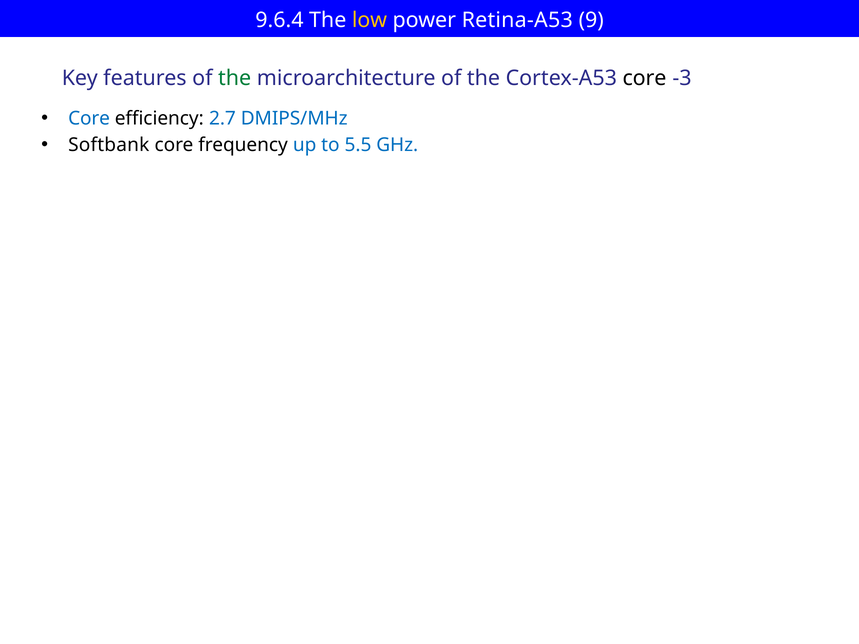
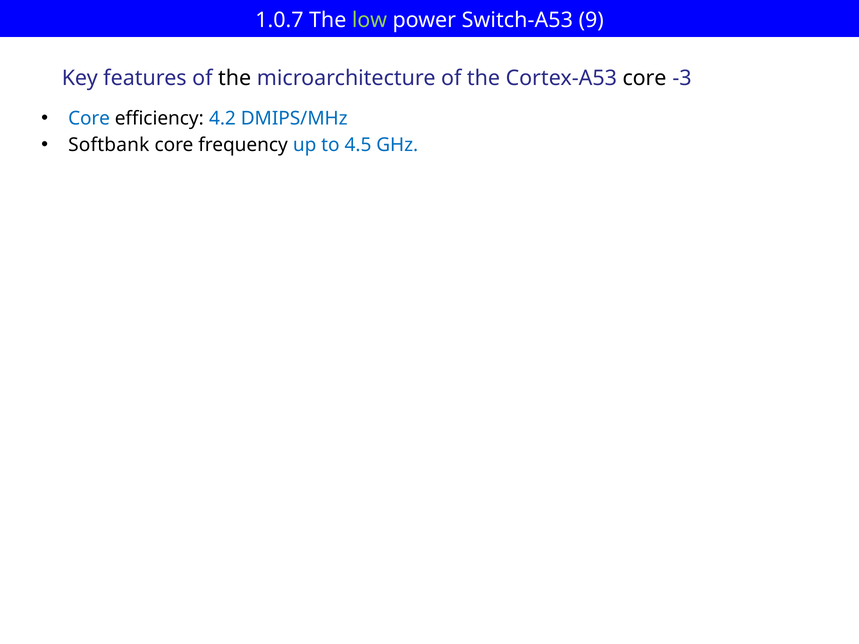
9.6.4: 9.6.4 -> 1.0.7 (279, 20)
low colour: yellow -> light green (369, 20)
Retina-A53: Retina-A53 -> Switch-A53 (517, 20)
the colour: green -> black (235, 78)
2.7: 2.7 -> 4.2 (222, 119)
5.5: 5.5 -> 4.5 (358, 145)
